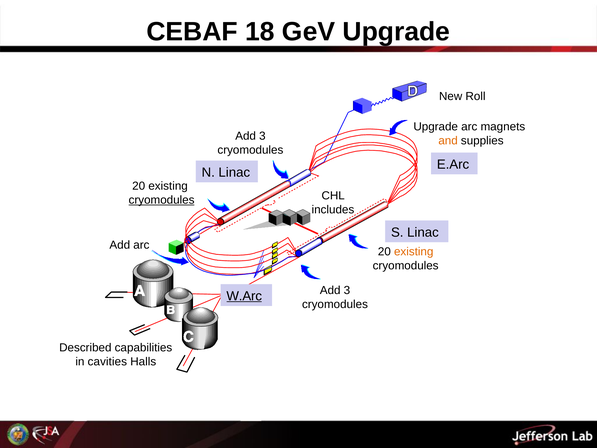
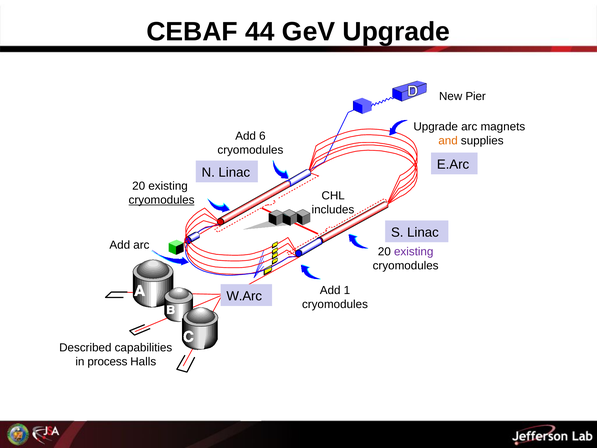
18: 18 -> 44 (260, 32)
Roll: Roll -> Pier (476, 96)
3: 3 -> 6 (262, 136)
existing colour: orange -> purple (414, 252)
3: 3 -> 1 (347, 290)
W.Arc underline: present -> none (244, 296)
cavities: cavities -> process (107, 361)
